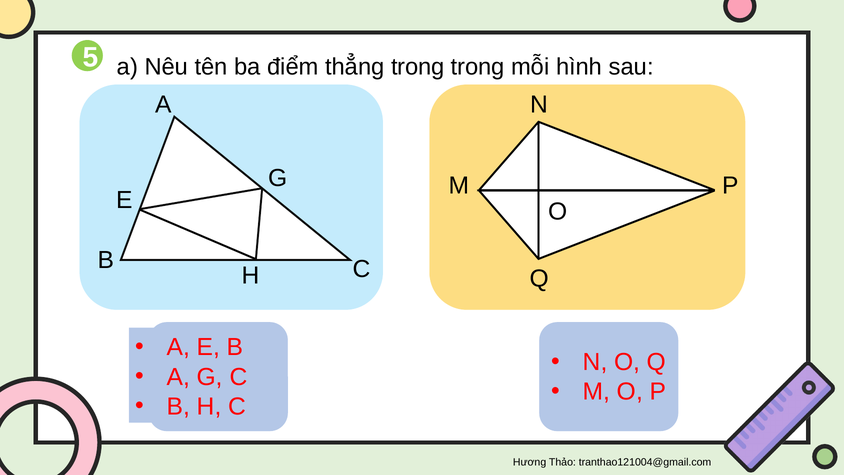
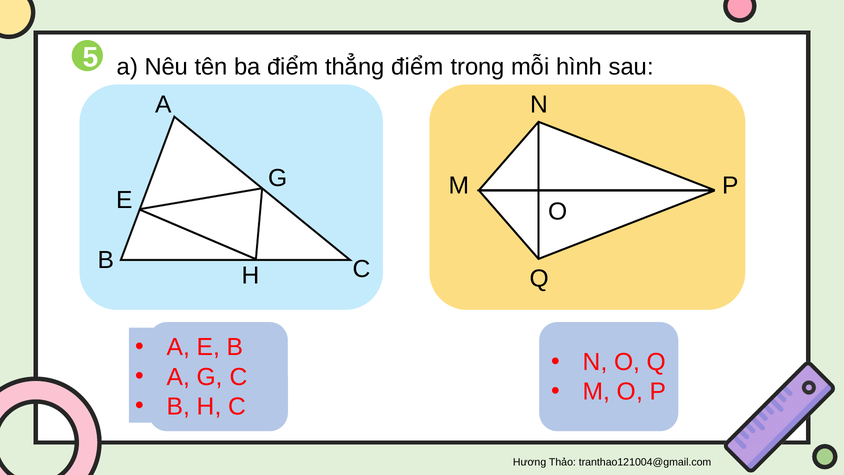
thẳng trong: trong -> điểm (417, 67)
